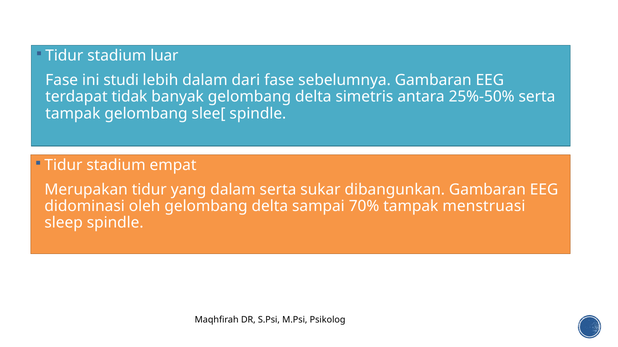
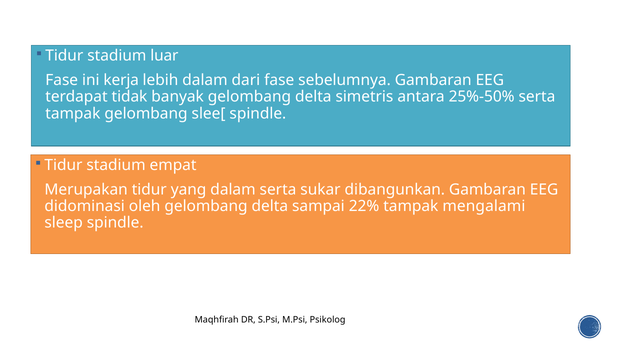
studi: studi -> kerja (121, 80)
70%: 70% -> 22% (364, 207)
menstruasi: menstruasi -> mengalami (484, 207)
